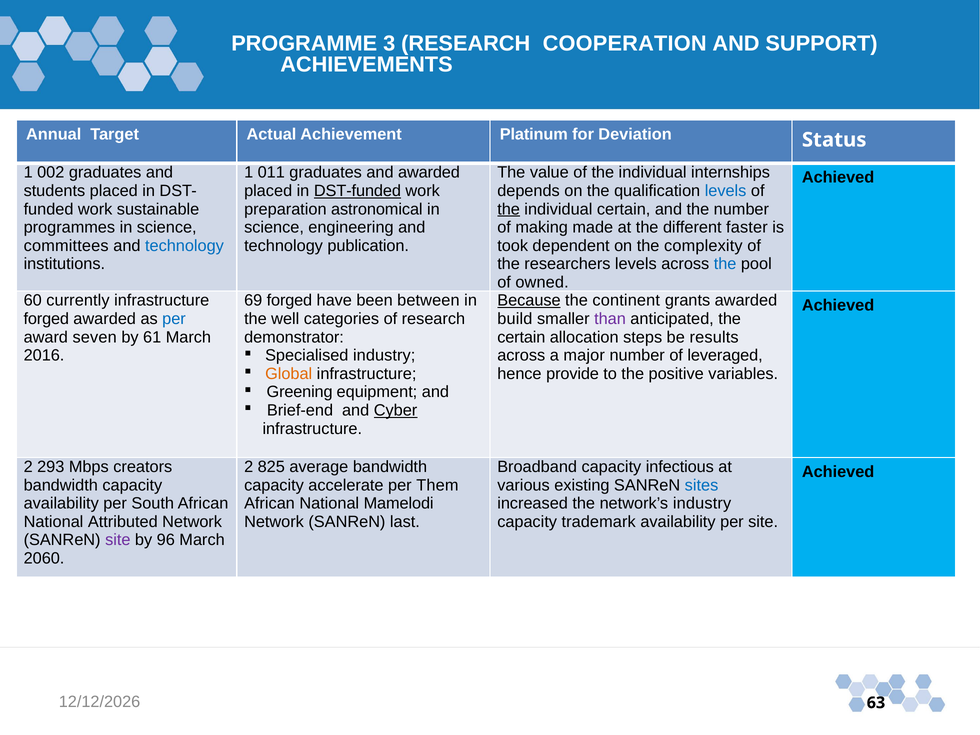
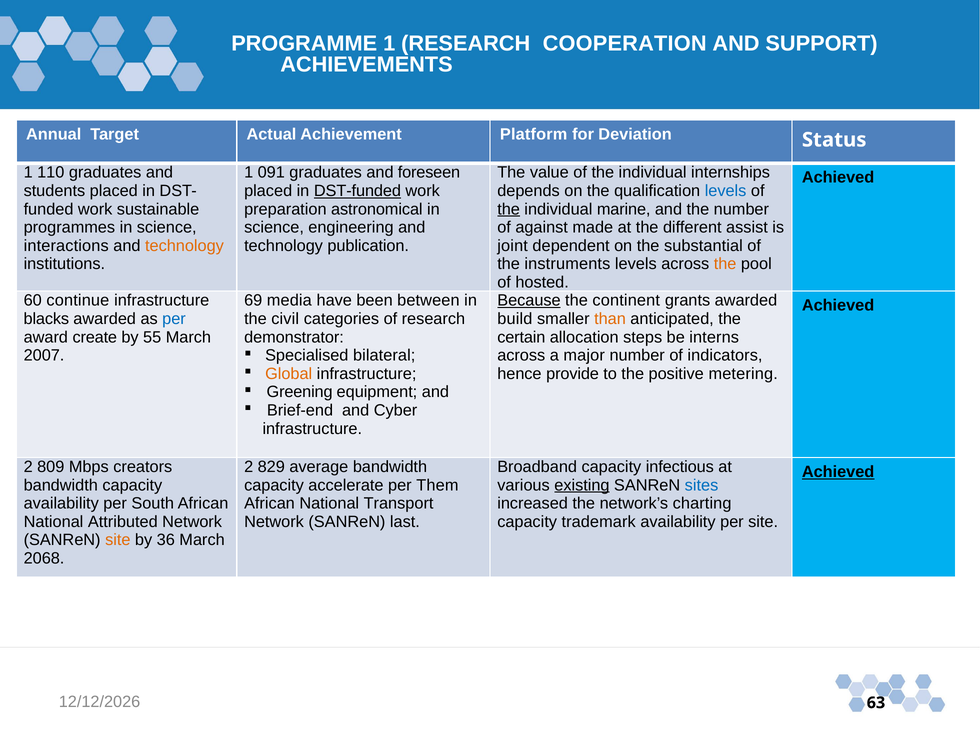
PROGRAMME 3: 3 -> 1 (389, 44)
Platinum: Platinum -> Platform (534, 134)
002: 002 -> 110 (51, 173)
011: 011 -> 091 (271, 173)
and awarded: awarded -> foreseen (429, 173)
individual certain: certain -> marine (624, 209)
making: making -> against (542, 227)
faster: faster -> assist (747, 227)
committees: committees -> interactions (66, 246)
technology colour: blue -> orange (184, 246)
took: took -> joint (513, 246)
complexity: complexity -> substantial (703, 246)
researchers: researchers -> instruments (567, 264)
the colour: blue -> orange (725, 264)
owned: owned -> hosted (542, 282)
currently: currently -> continue (78, 301)
69 forged: forged -> media (289, 301)
forged: forged -> blacks (46, 319)
well: well -> civil (285, 319)
than colour: purple -> orange (610, 319)
seven: seven -> create (95, 337)
61: 61 -> 55 (152, 337)
results: results -> interns (714, 337)
Specialised industry: industry -> bilateral (384, 355)
2016: 2016 -> 2007 (44, 355)
leveraged: leveraged -> indicators (725, 355)
variables: variables -> metering (743, 374)
Cyber underline: present -> none (396, 410)
293: 293 -> 809 (51, 467)
825: 825 -> 829 (271, 467)
Achieved underline: none -> present (838, 472)
existing underline: none -> present (582, 485)
Mamelodi: Mamelodi -> Transport (399, 503)
network’s industry: industry -> charting (702, 503)
site colour: purple -> orange (118, 540)
96: 96 -> 36 (166, 540)
2060: 2060 -> 2068 (44, 558)
